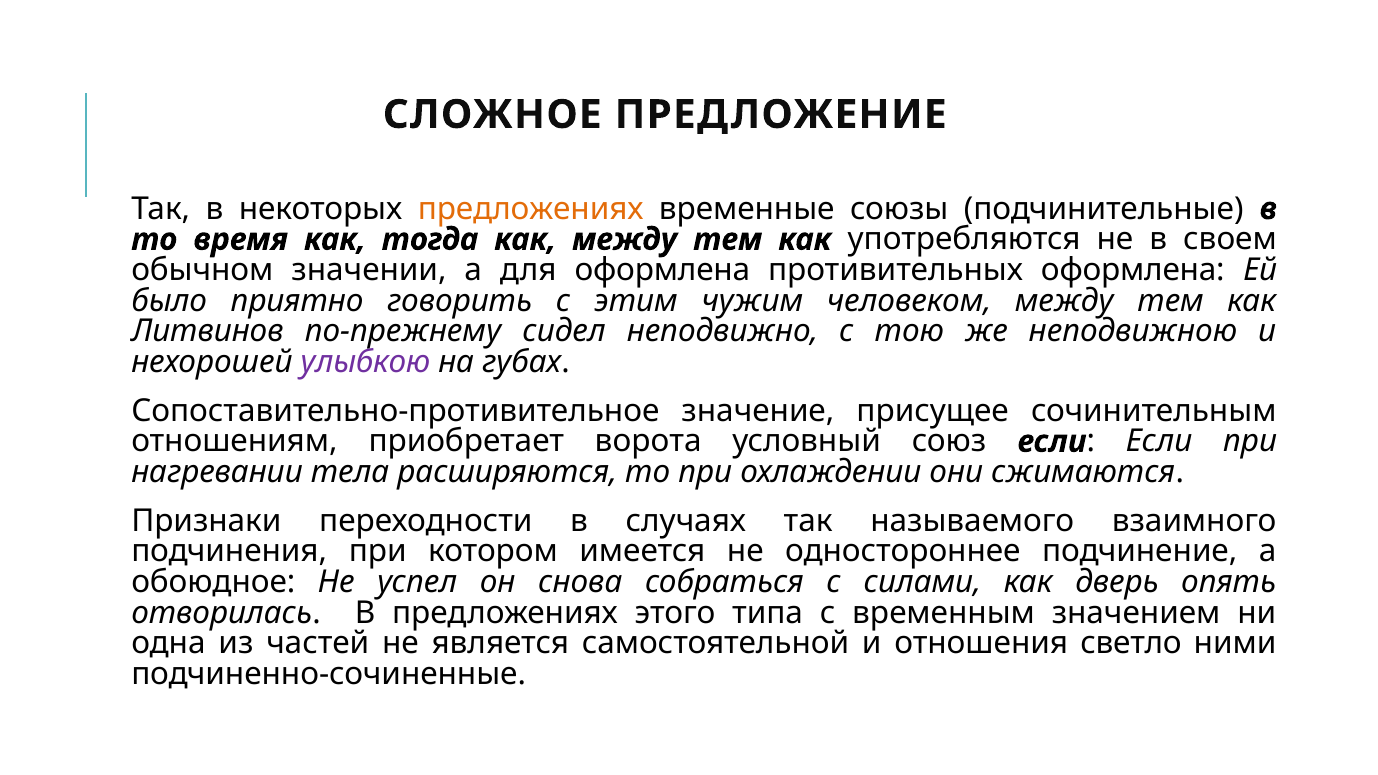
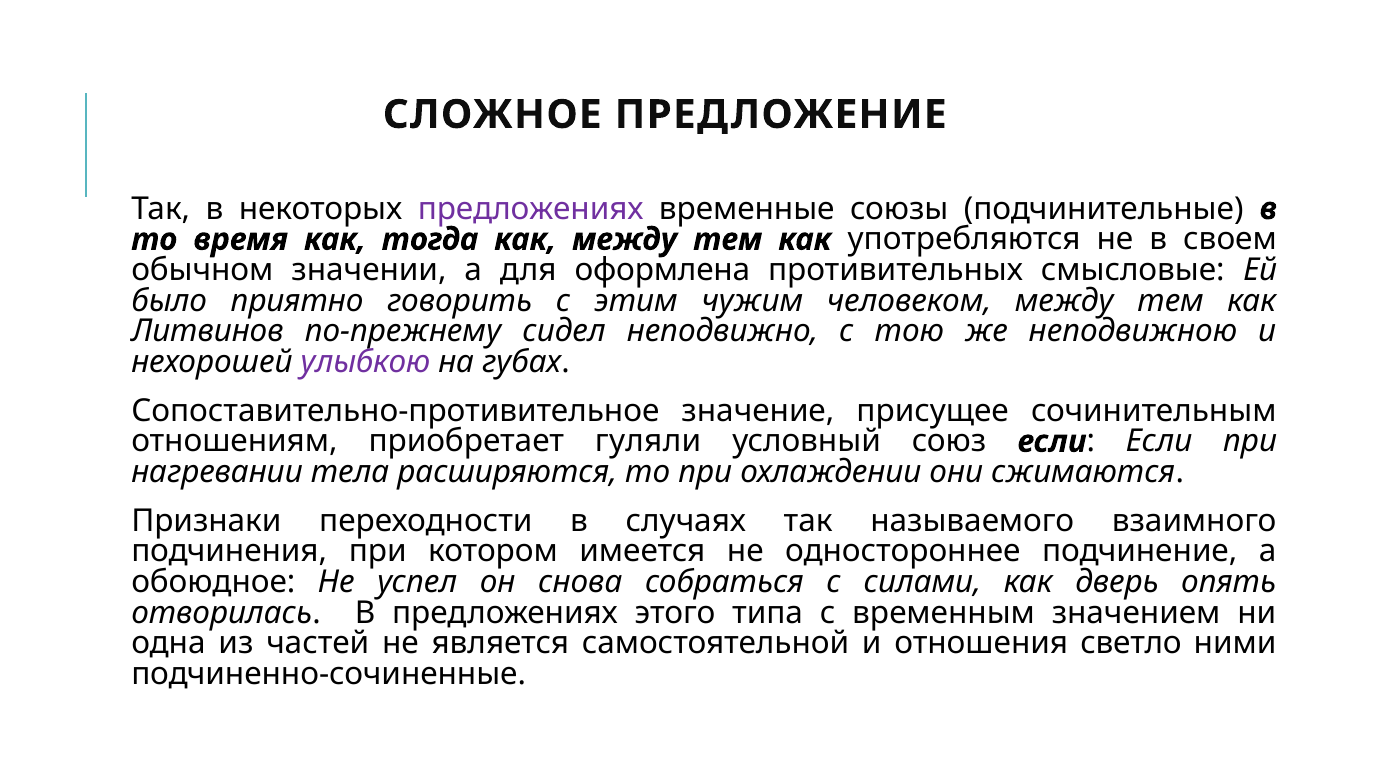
предложениях colour: orange -> purple (531, 209)
противительных оформлена: оформлена -> смысловые (1133, 270)
ворота: ворота -> гуляли (648, 442)
